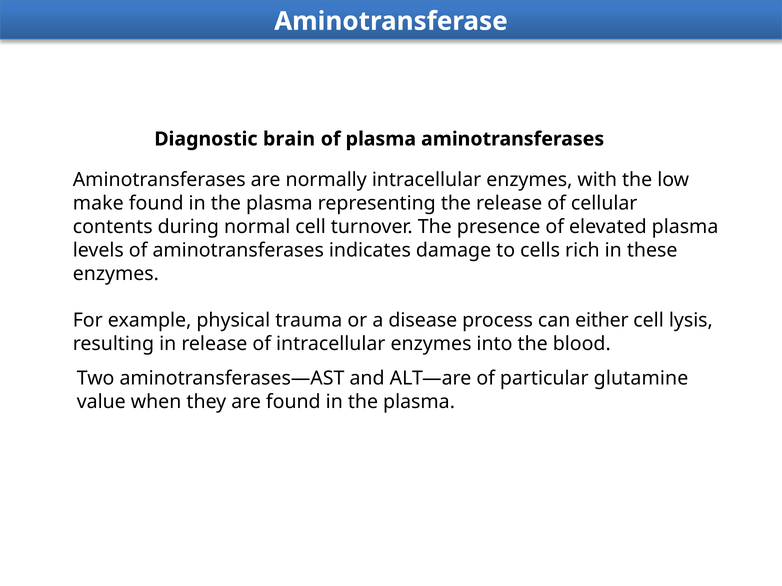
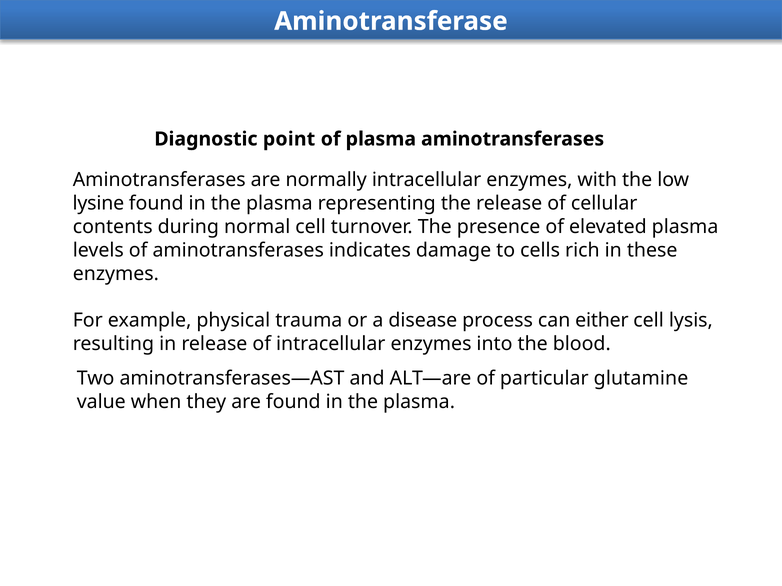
brain: brain -> point (289, 139)
make: make -> lysine (98, 203)
